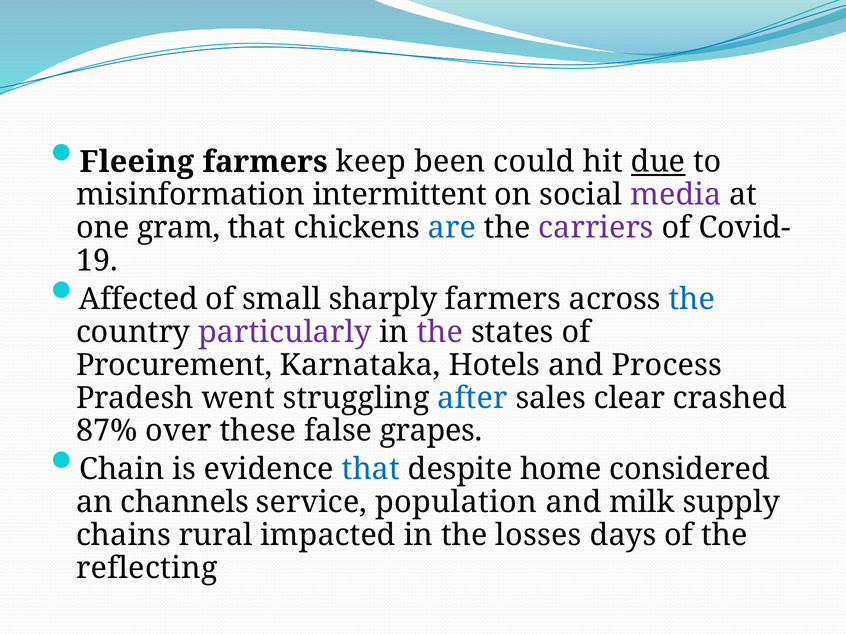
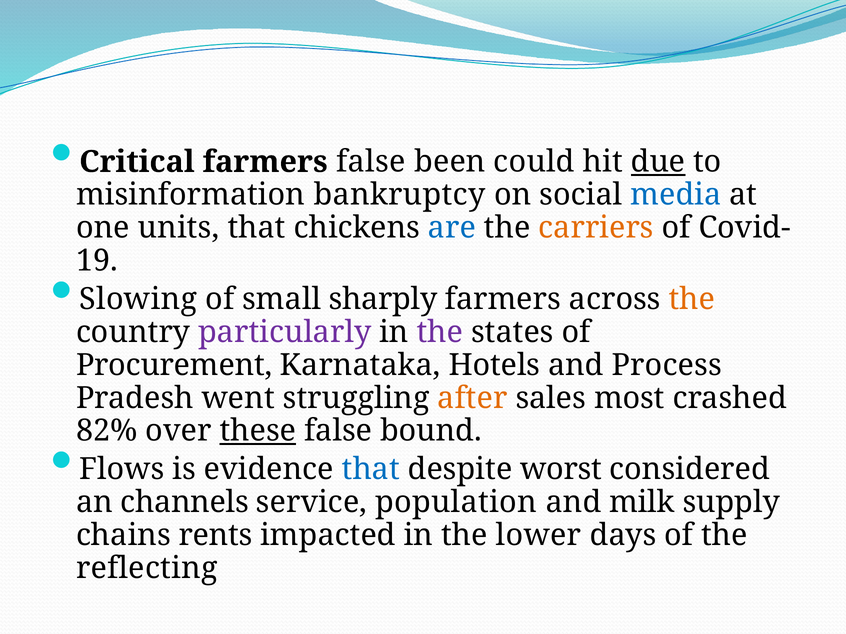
Fleeing: Fleeing -> Critical (137, 162)
farmers keep: keep -> false (371, 162)
intermittent: intermittent -> bankruptcy (399, 195)
media colour: purple -> blue (676, 195)
gram: gram -> units (179, 228)
carriers colour: purple -> orange (596, 228)
Affected: Affected -> Slowing (138, 299)
the colour: blue -> orange (692, 299)
after colour: blue -> orange (472, 398)
clear: clear -> most (629, 398)
87%: 87% -> 82% (107, 431)
these underline: none -> present (258, 431)
grapes: grapes -> bound (431, 431)
Chain: Chain -> Flows (122, 470)
home: home -> worst (561, 470)
rural: rural -> rents (216, 536)
losses: losses -> lower (539, 536)
